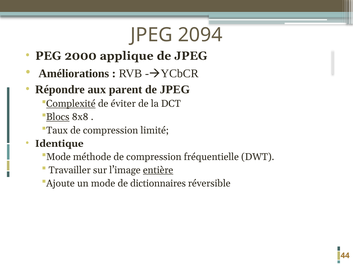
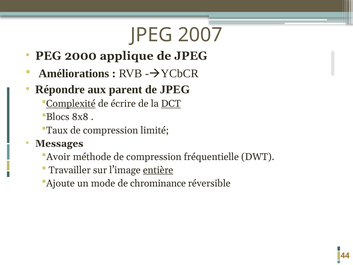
2094: 2094 -> 2007 (200, 35)
éviter: éviter -> écrire (123, 104)
DCT underline: none -> present (171, 104)
Blocs underline: present -> none (58, 117)
Identique: Identique -> Messages (59, 143)
Mode: Mode -> Avoir (58, 157)
dictionnaires: dictionnaires -> chrominance (158, 183)
